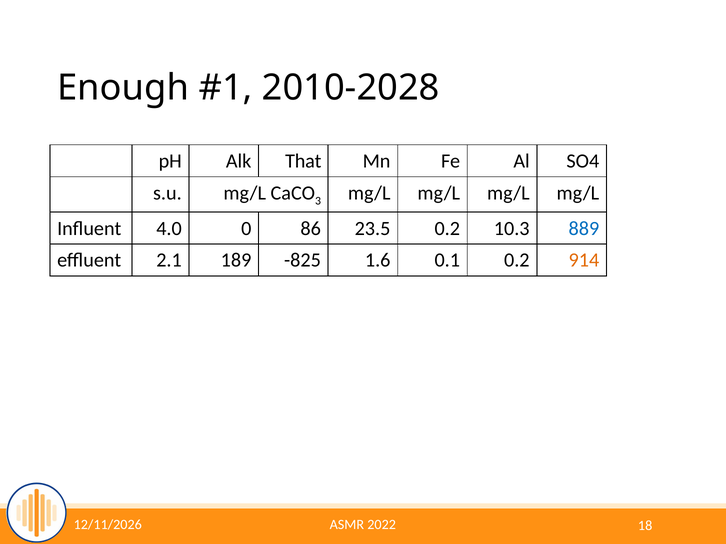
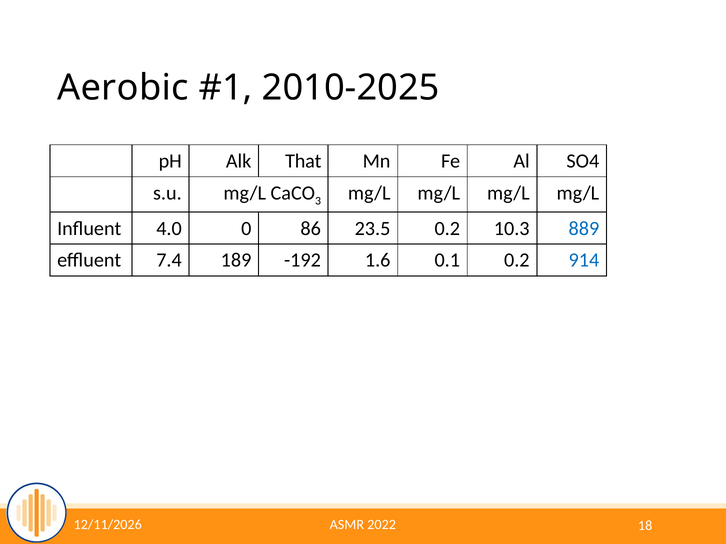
Enough: Enough -> Aerobic (123, 88)
2010-2028: 2010-2028 -> 2010-2025 (351, 88)
2.1: 2.1 -> 7.4 (169, 261)
-825: -825 -> -192 (302, 261)
914 colour: orange -> blue (584, 261)
